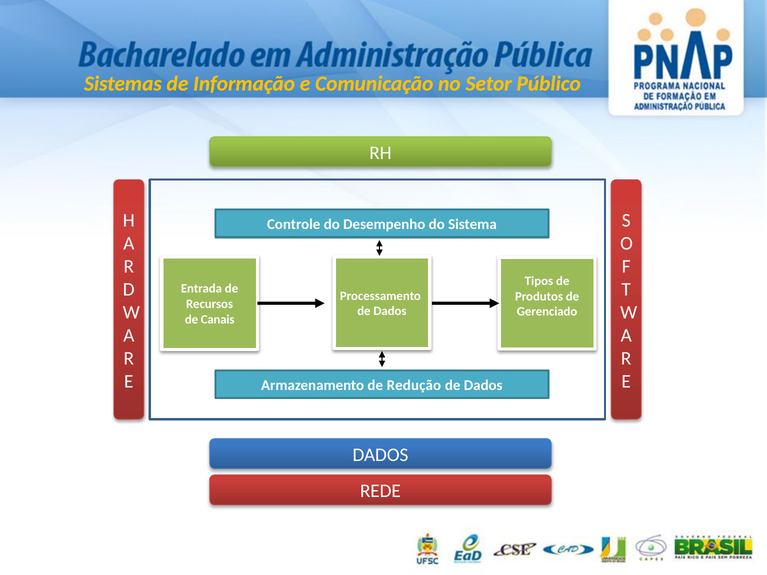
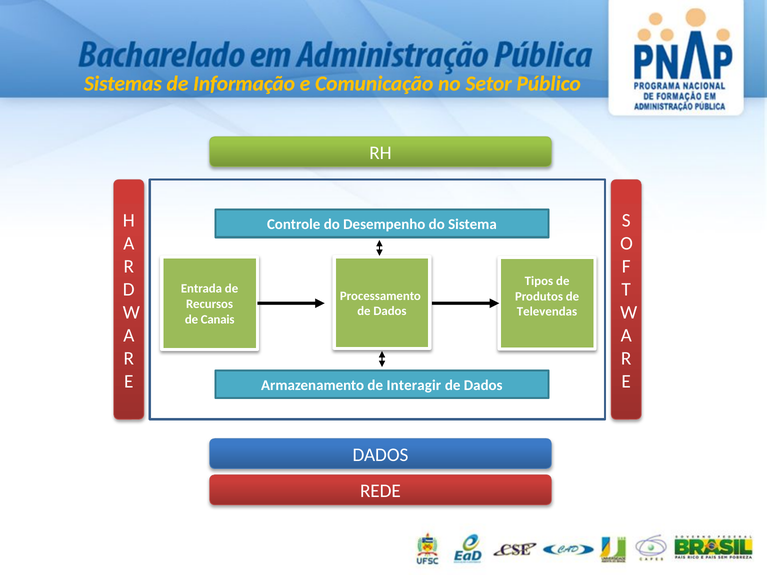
Gerenciado: Gerenciado -> Televendas (547, 312)
Redução: Redução -> Interagir (414, 385)
